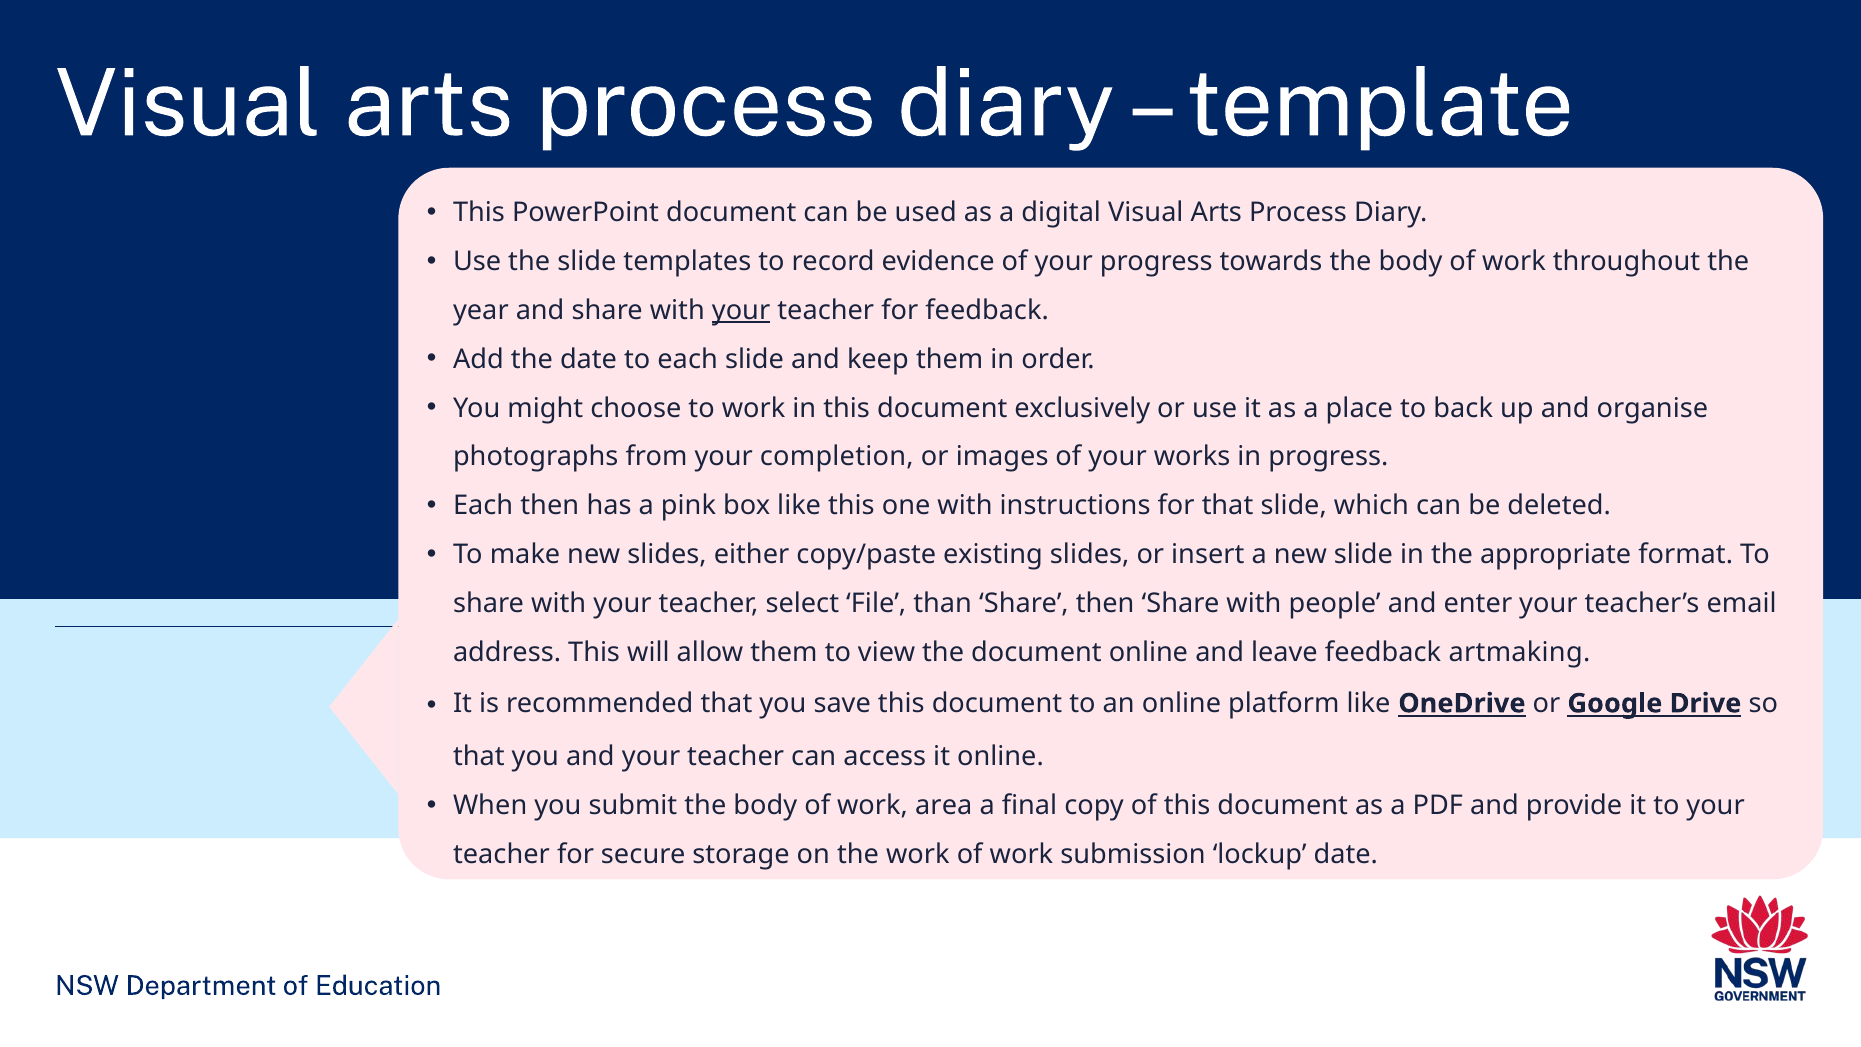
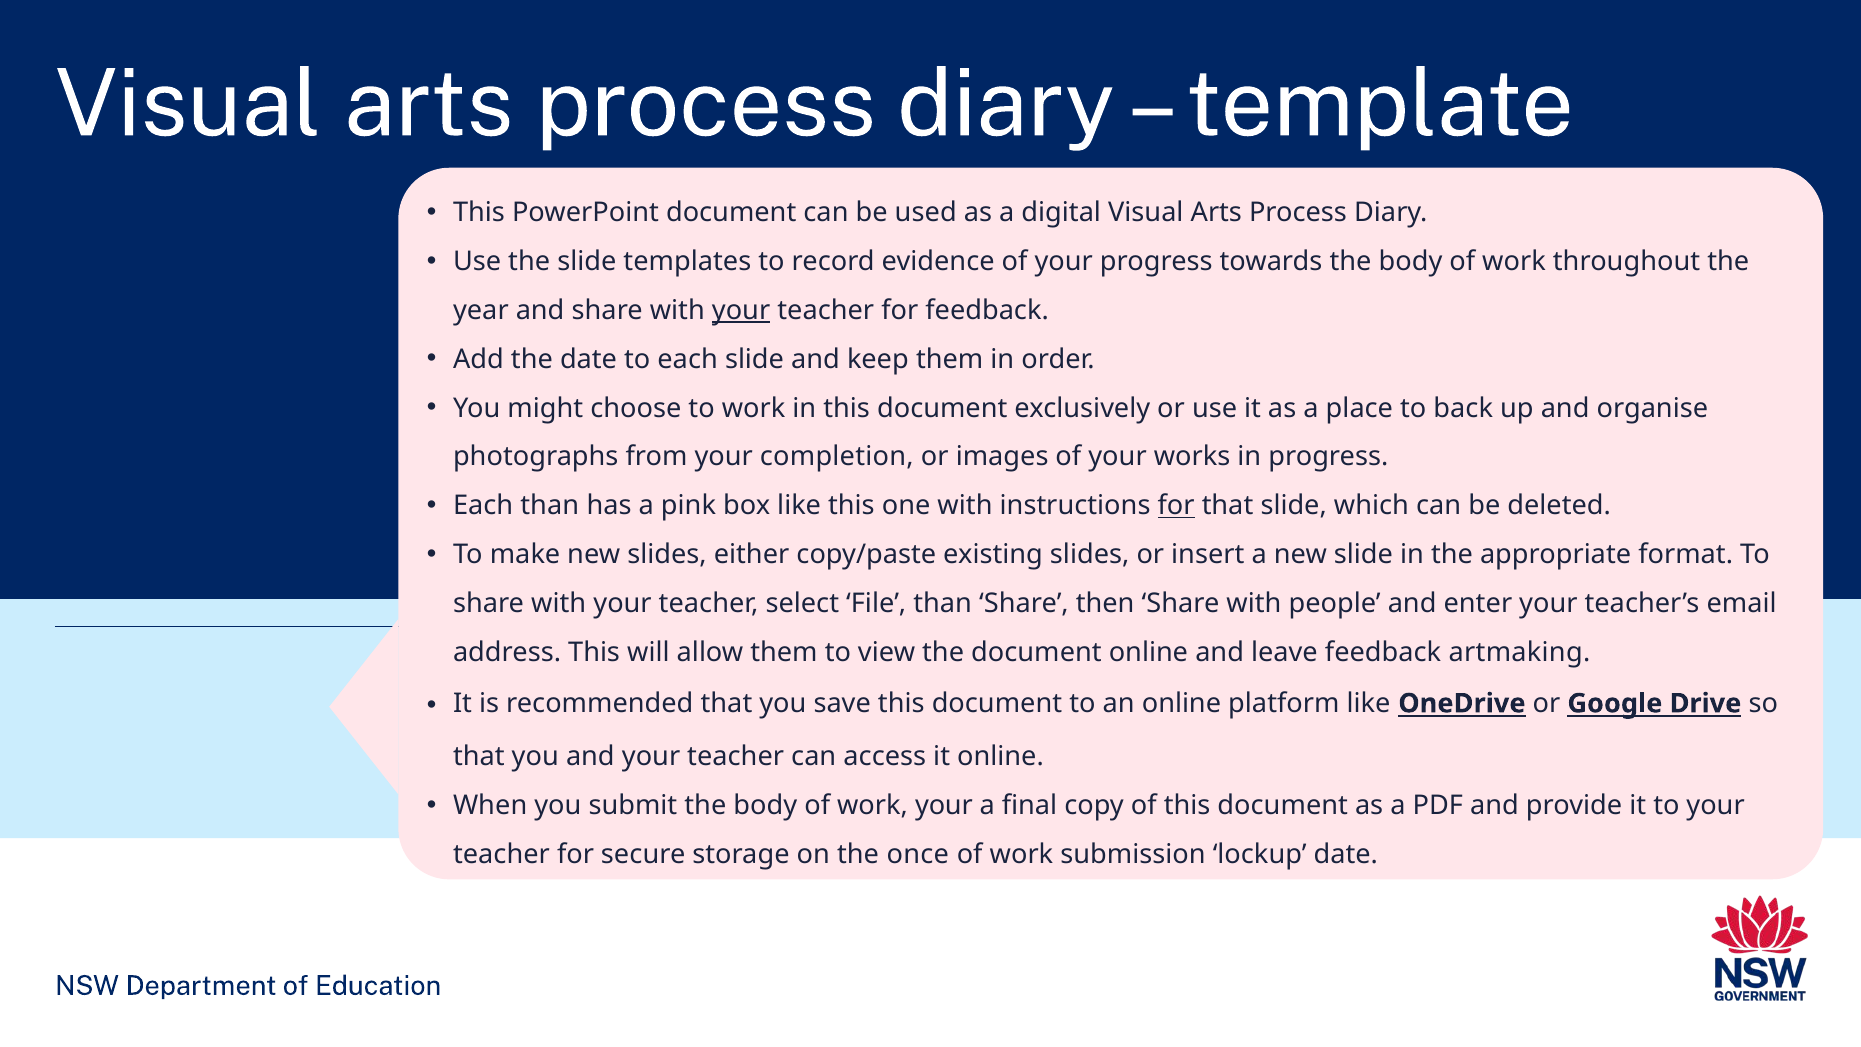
Each then: then -> than (550, 506)
for underline: none -> present (1176, 506)
work area: area -> your (944, 805)
the work: work -> once (918, 854)
